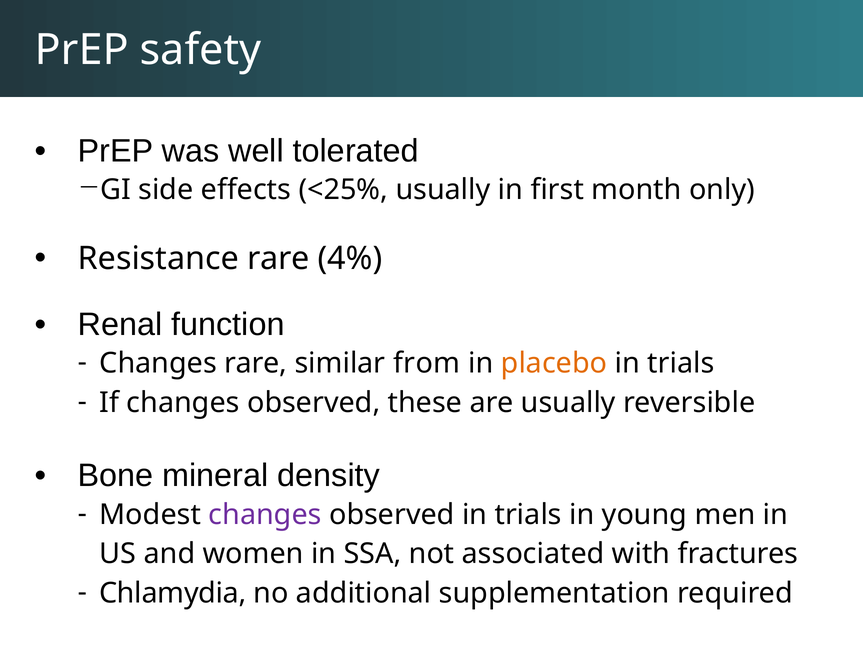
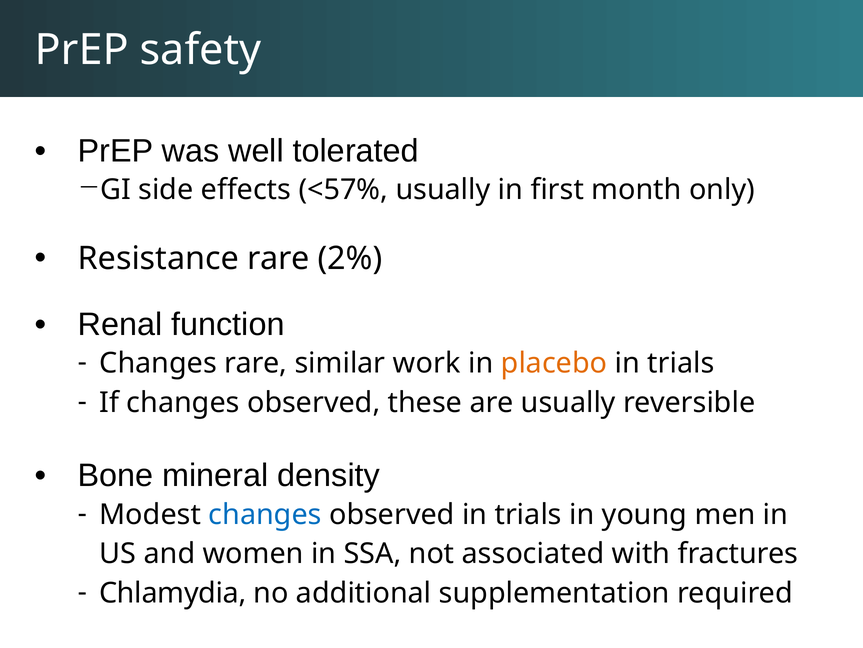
<25%: <25% -> <57% (343, 190)
4%: 4% -> 2% (350, 258)
from: from -> work (427, 363)
changes colour: purple -> blue (265, 514)
